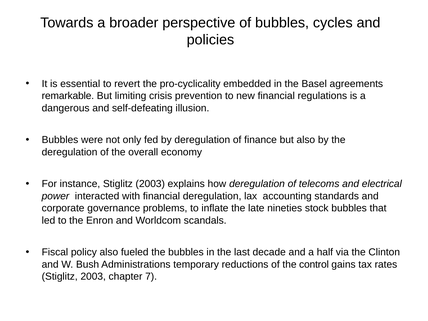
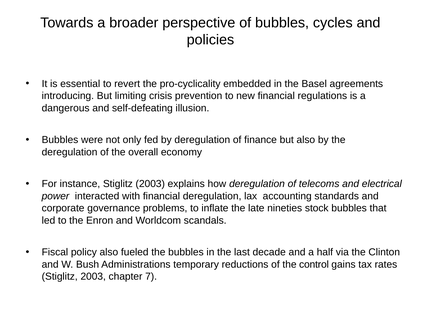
remarkable: remarkable -> introducing (68, 96)
